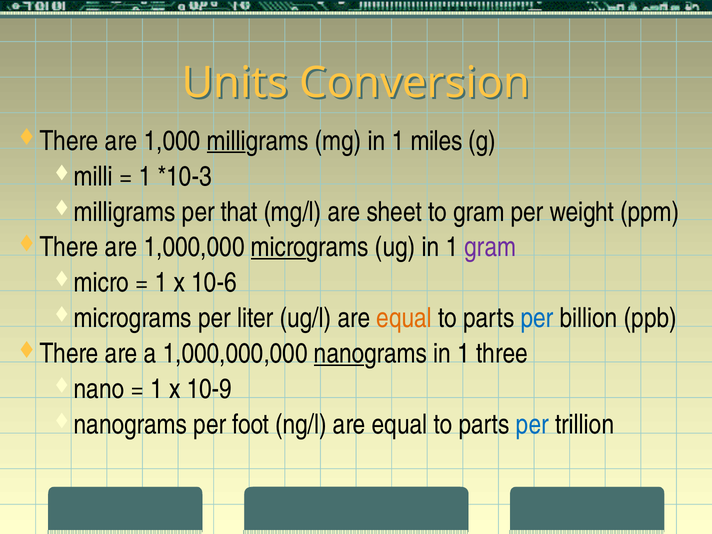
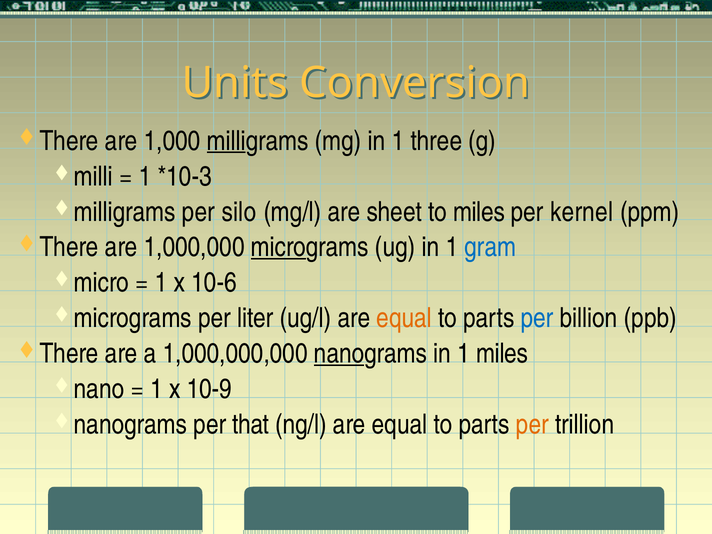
miles: miles -> three (436, 141)
that: that -> silo (239, 212)
to gram: gram -> miles (479, 212)
weight: weight -> kernel (582, 212)
gram colour: purple -> blue (490, 247)
1 three: three -> miles (502, 354)
foot: foot -> that (251, 425)
per colour: blue -> orange (532, 425)
